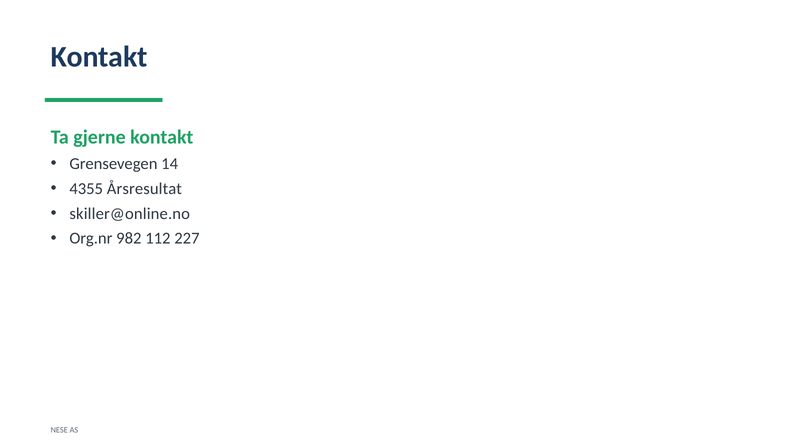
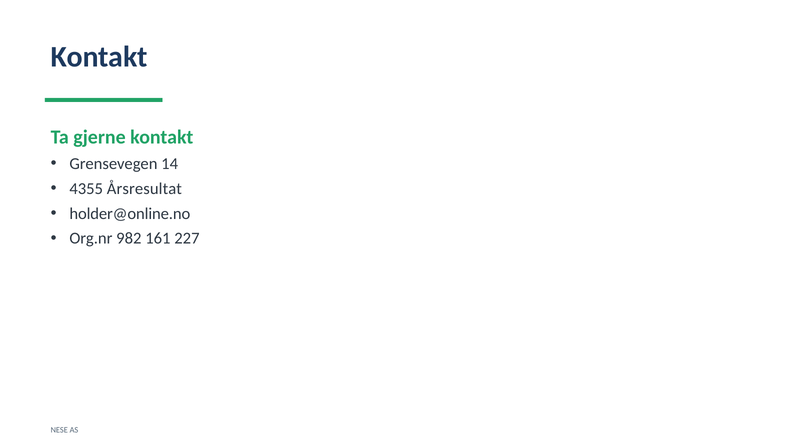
skiller@online.no: skiller@online.no -> holder@online.no (130, 214)
112: 112 -> 161 (158, 239)
